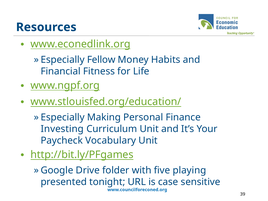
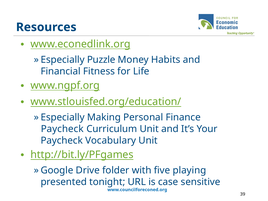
Fellow: Fellow -> Puzzle (101, 60)
Investing: Investing -> Paycheck (62, 129)
